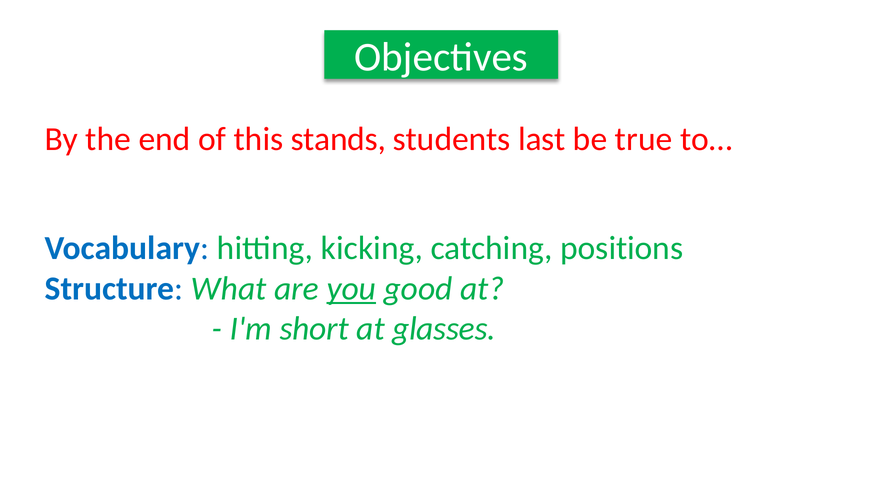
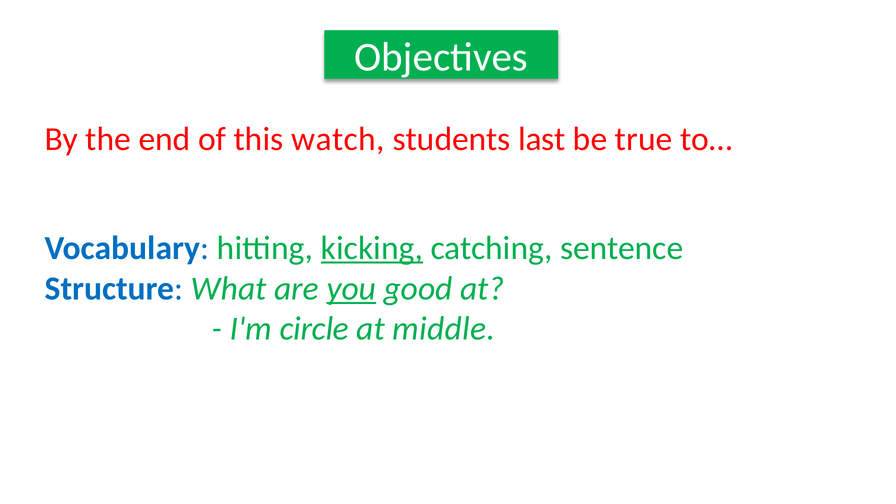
stands: stands -> watch (338, 139)
kicking underline: none -> present (372, 248)
positions: positions -> sentence (622, 248)
short: short -> circle (314, 329)
glasses: glasses -> middle (444, 329)
